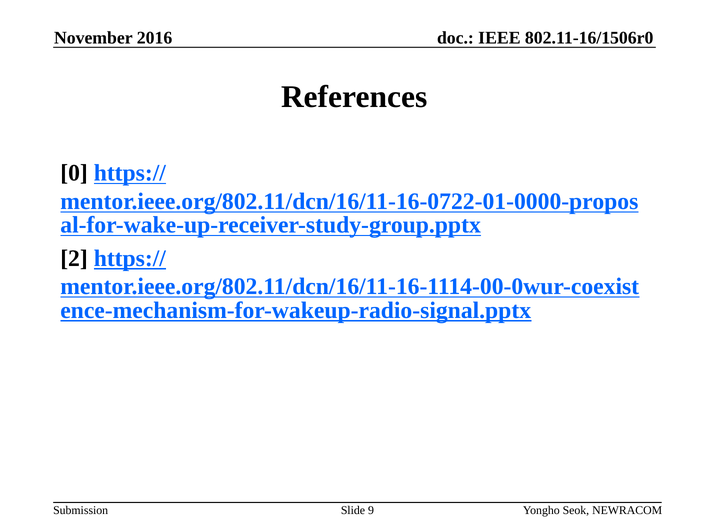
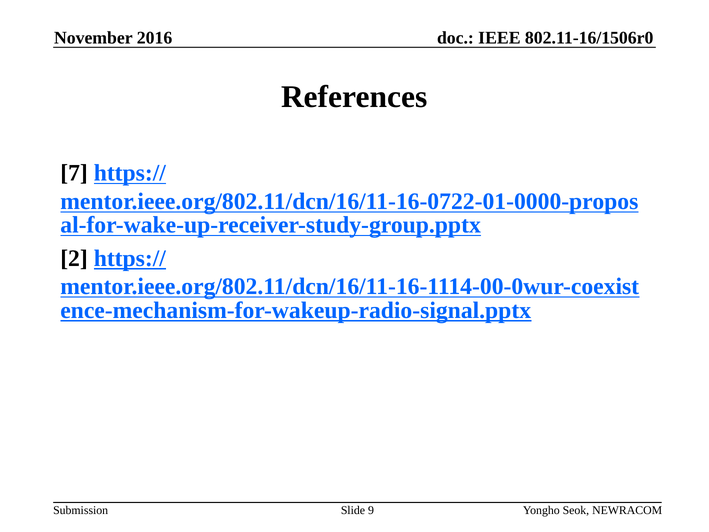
0: 0 -> 7 (74, 173)
